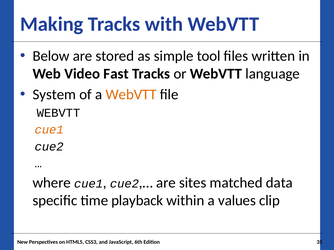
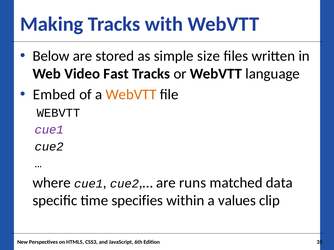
tool: tool -> size (209, 56)
System: System -> Embed (54, 95)
cue1 colour: orange -> purple (49, 130)
sites: sites -> runs (193, 183)
playback: playback -> specifies (137, 201)
